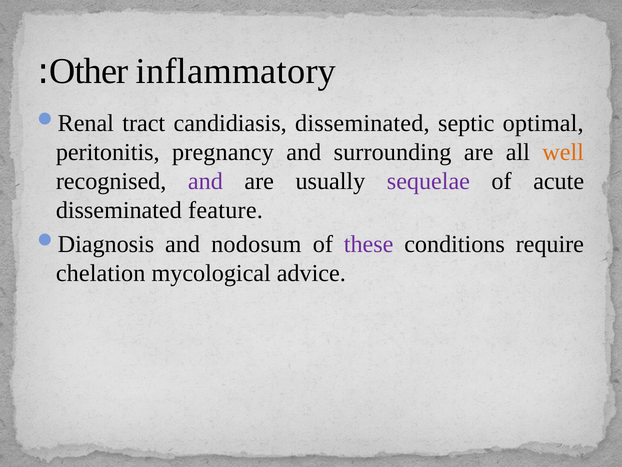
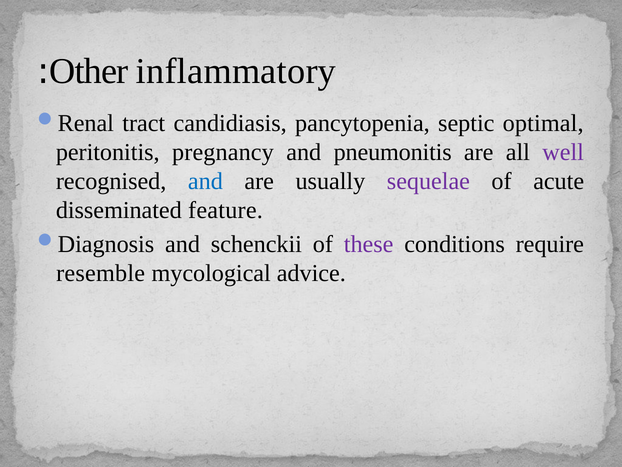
candidiasis disseminated: disseminated -> pancytopenia (362, 123)
surrounding: surrounding -> pneumonitis (393, 152)
well colour: orange -> purple (563, 152)
and colour: purple -> blue (205, 181)
nodosum: nodosum -> schenckii (256, 244)
chelation: chelation -> resemble (101, 273)
